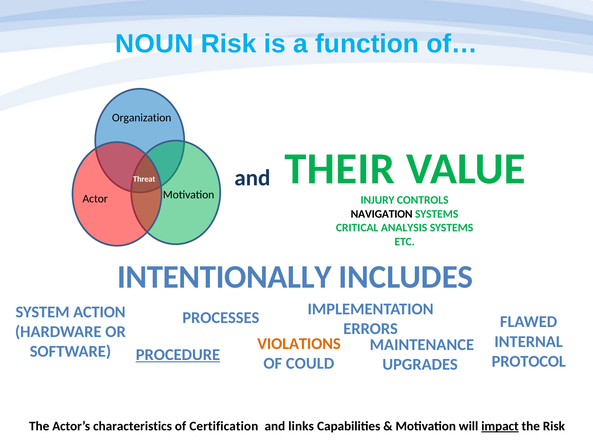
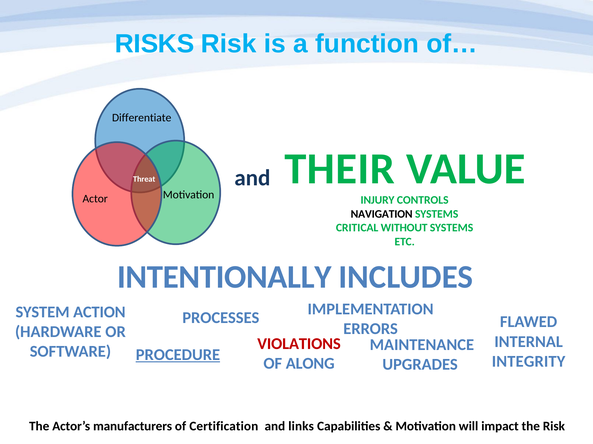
NOUN: NOUN -> RISKS (155, 44)
Organization: Organization -> Differentiate (142, 118)
ANALYSIS: ANALYSIS -> WITHOUT (404, 228)
VIOLATIONS colour: orange -> red (299, 344)
PROTOCOL: PROTOCOL -> INTEGRITY (529, 362)
COULD: COULD -> ALONG (310, 364)
characteristics: characteristics -> manufacturers (133, 427)
impact underline: present -> none (500, 427)
